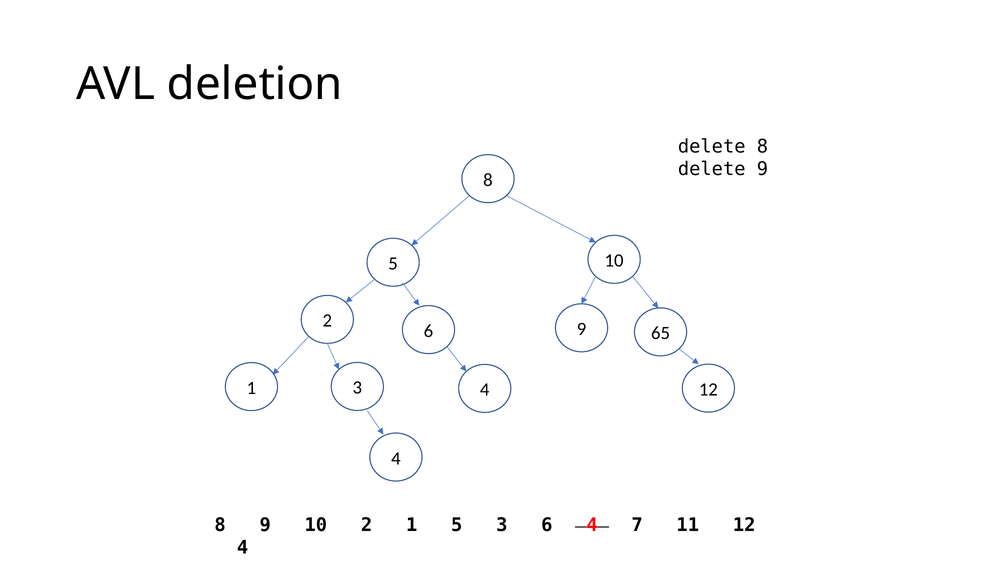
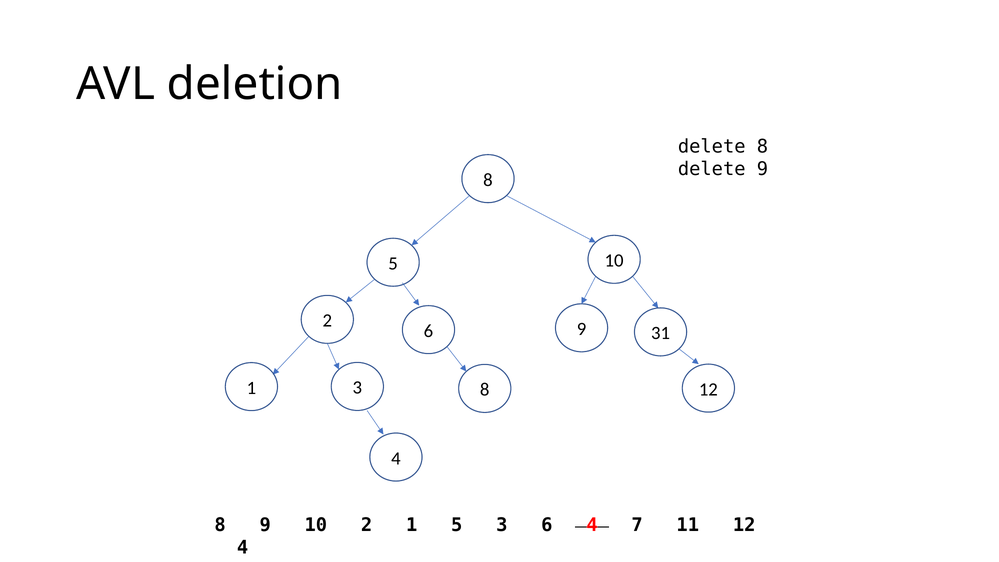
65: 65 -> 31 (661, 333)
3 4: 4 -> 8 (485, 390)
